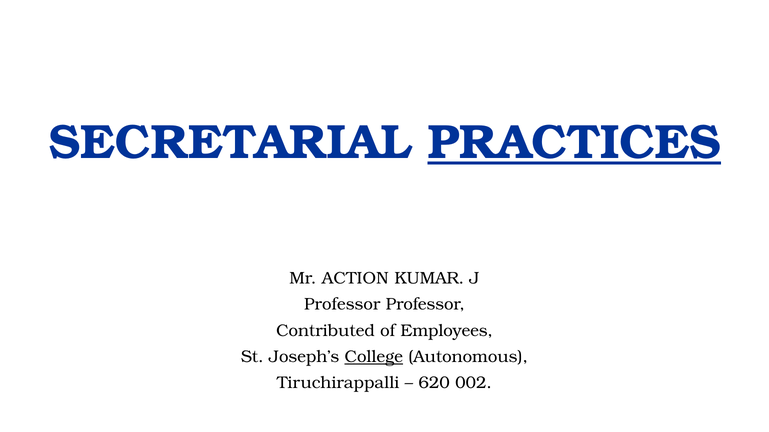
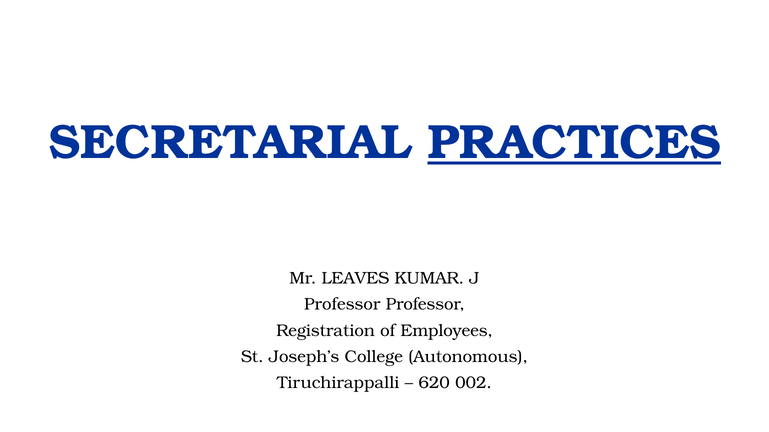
ACTION: ACTION -> LEAVES (355, 279)
Contributed: Contributed -> Registration (326, 331)
College underline: present -> none (374, 357)
